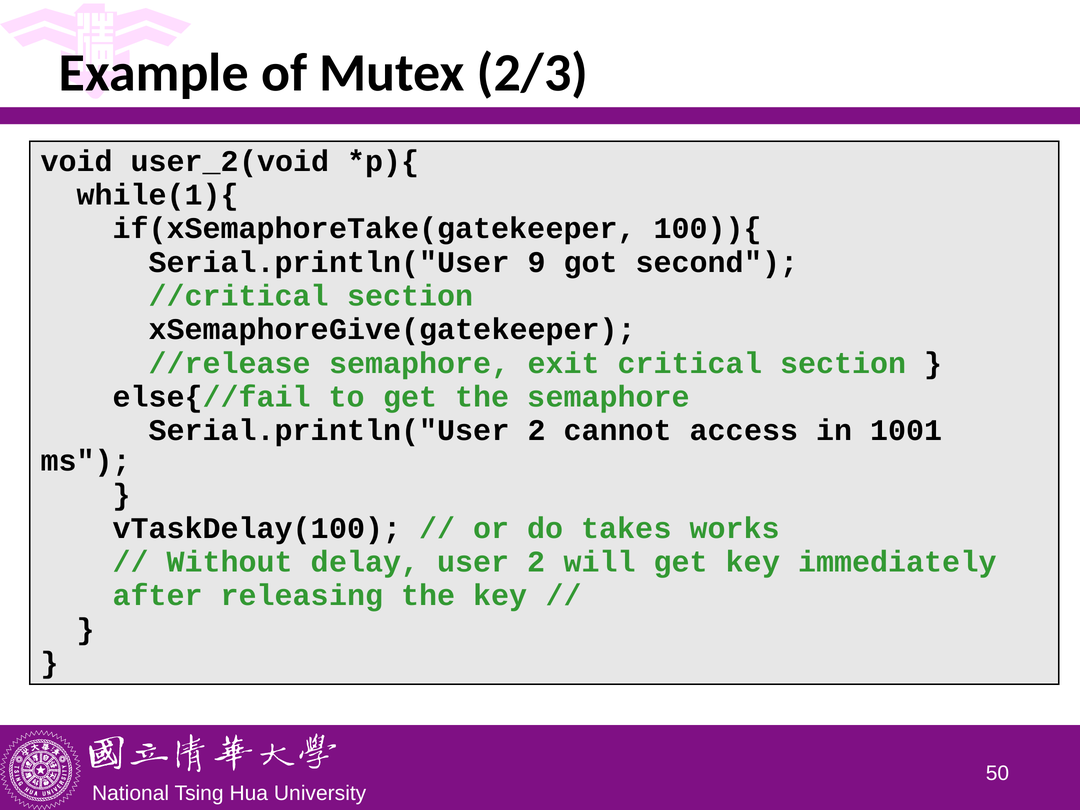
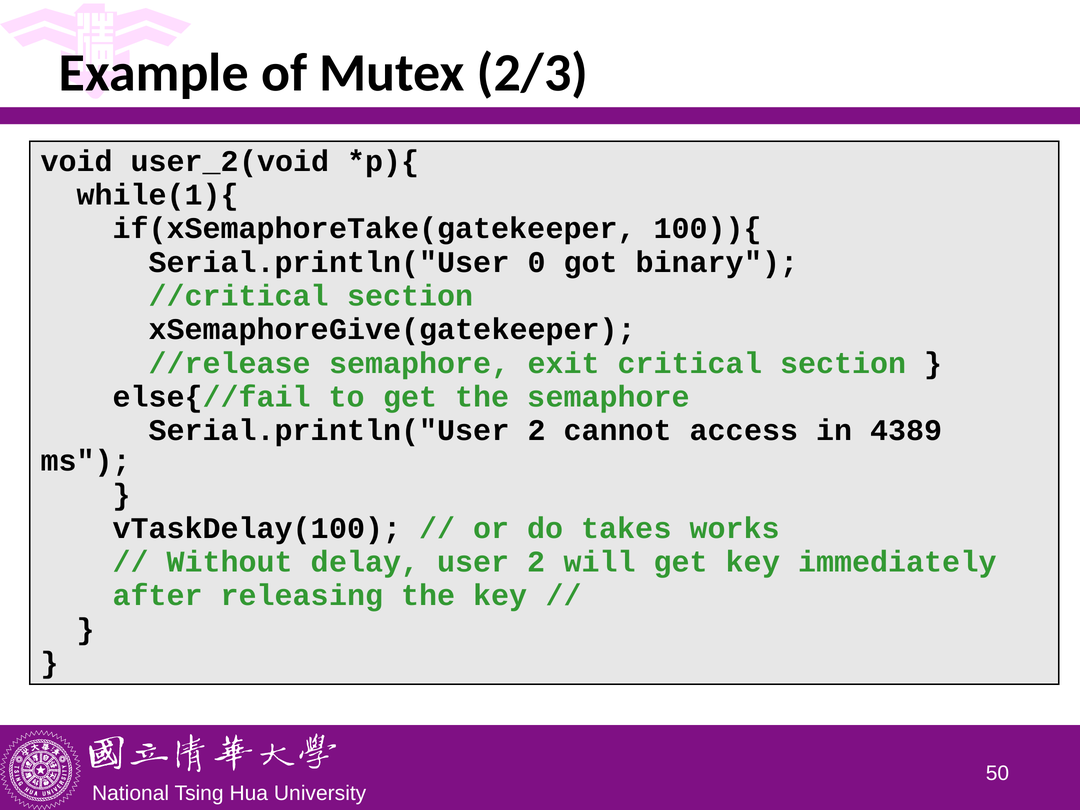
9: 9 -> 0 (537, 262)
second: second -> binary (717, 262)
1001: 1001 -> 4389 (906, 430)
